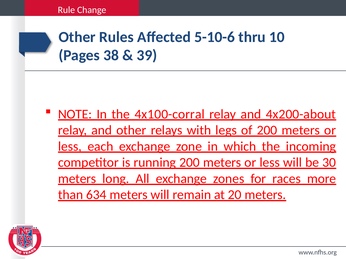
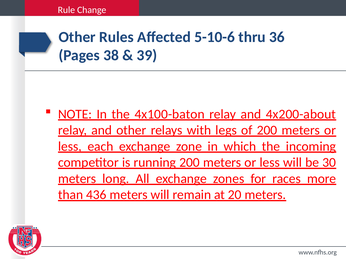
10: 10 -> 36 (277, 37)
4x100-corral: 4x100-corral -> 4x100-baton (170, 114)
634: 634 -> 436 (96, 195)
